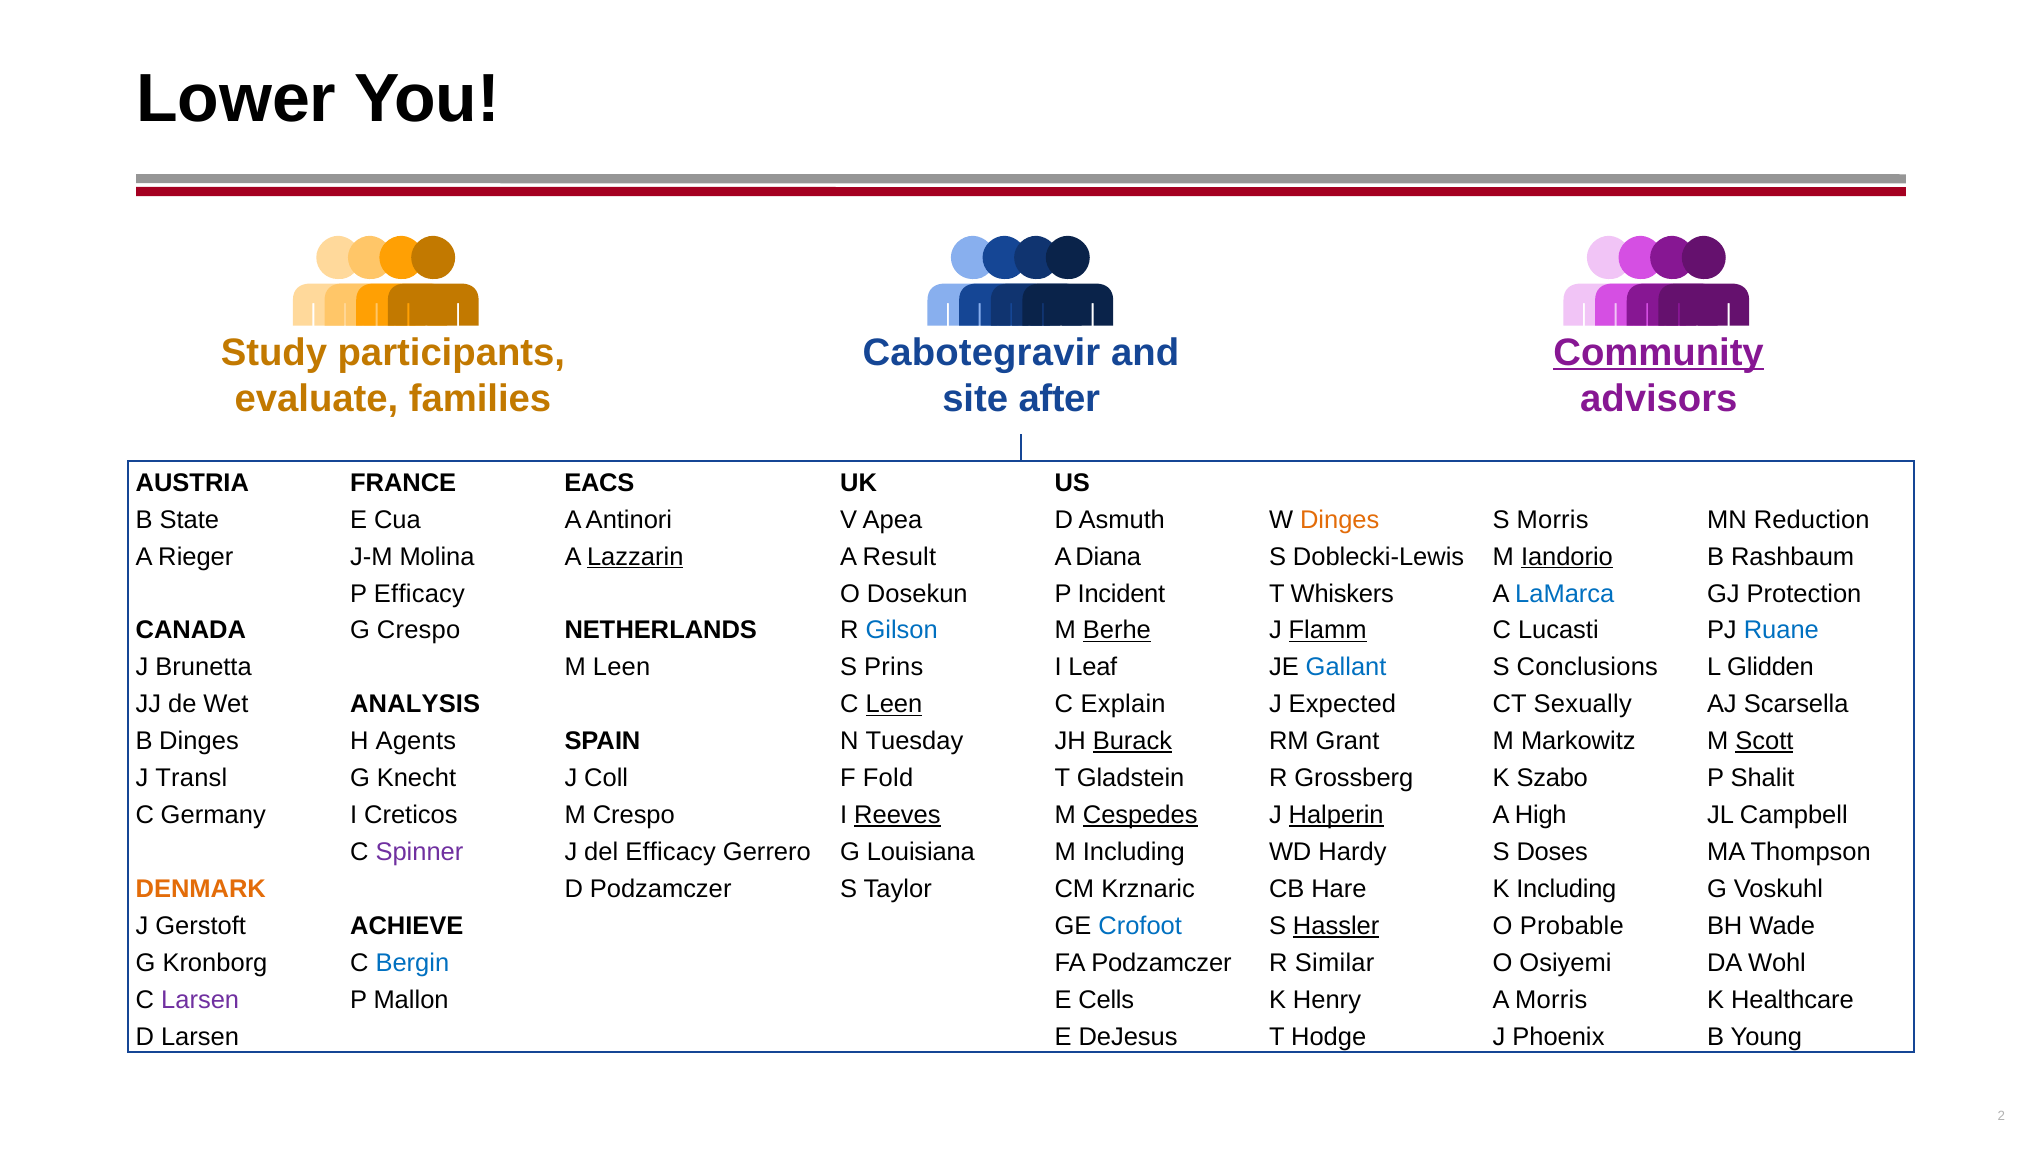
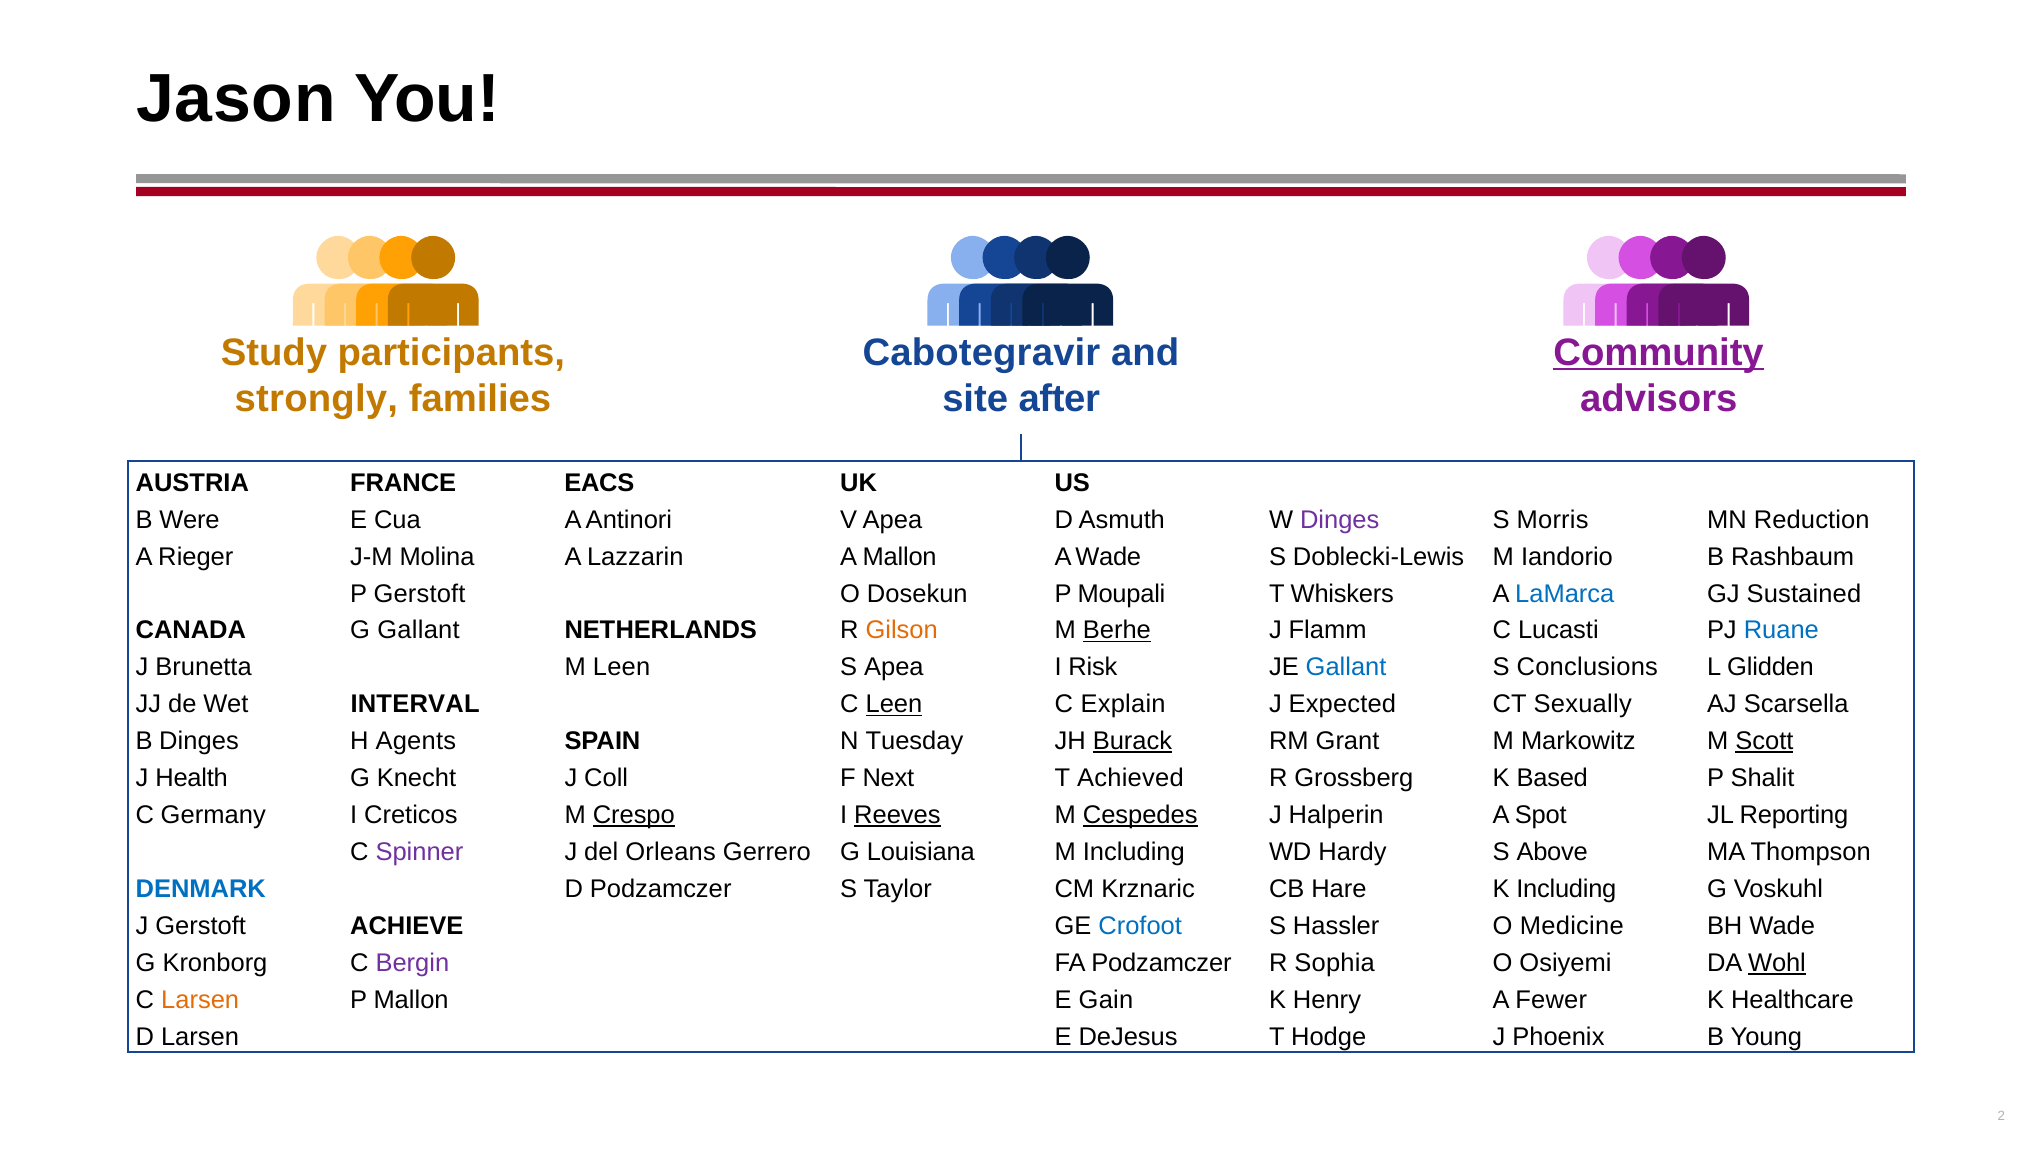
Lower: Lower -> Jason (236, 99)
evaluate: evaluate -> strongly (316, 399)
State: State -> Were (190, 520)
Dinges colour: orange -> purple (1340, 520)
Lazzarin underline: present -> none (635, 557)
A Result: Result -> Mallon (900, 557)
A Diana: Diana -> Wade (1108, 557)
Iandorio underline: present -> none (1567, 557)
P Efficacy: Efficacy -> Gerstoft (420, 593)
Incident: Incident -> Moupali (1121, 593)
Protection: Protection -> Sustained (1804, 593)
G Crespo: Crespo -> Gallant (419, 630)
Gilson colour: blue -> orange (902, 630)
Flamm underline: present -> none (1328, 630)
S Prins: Prins -> Apea (894, 667)
Leaf: Leaf -> Risk (1093, 667)
ANALYSIS: ANALYSIS -> INTERVAL (415, 704)
Transl: Transl -> Health (192, 778)
Fold: Fold -> Next (888, 778)
Gladstein: Gladstein -> Achieved (1130, 778)
Szabo: Szabo -> Based (1552, 778)
Crespo underline: none -> present (634, 815)
Halperin underline: present -> none (1336, 815)
High: High -> Spot (1541, 815)
Campbell: Campbell -> Reporting (1794, 815)
del Efficacy: Efficacy -> Orleans (671, 852)
Doses: Doses -> Above (1552, 852)
DENMARK colour: orange -> blue (201, 889)
Hassler underline: present -> none (1336, 926)
Probable: Probable -> Medicine (1572, 926)
Bergin colour: blue -> purple (412, 962)
Similar: Similar -> Sophia (1335, 962)
Wohl underline: none -> present (1777, 962)
Larsen colour: purple -> orange (200, 999)
Cells: Cells -> Gain (1106, 999)
A Morris: Morris -> Fewer (1551, 999)
